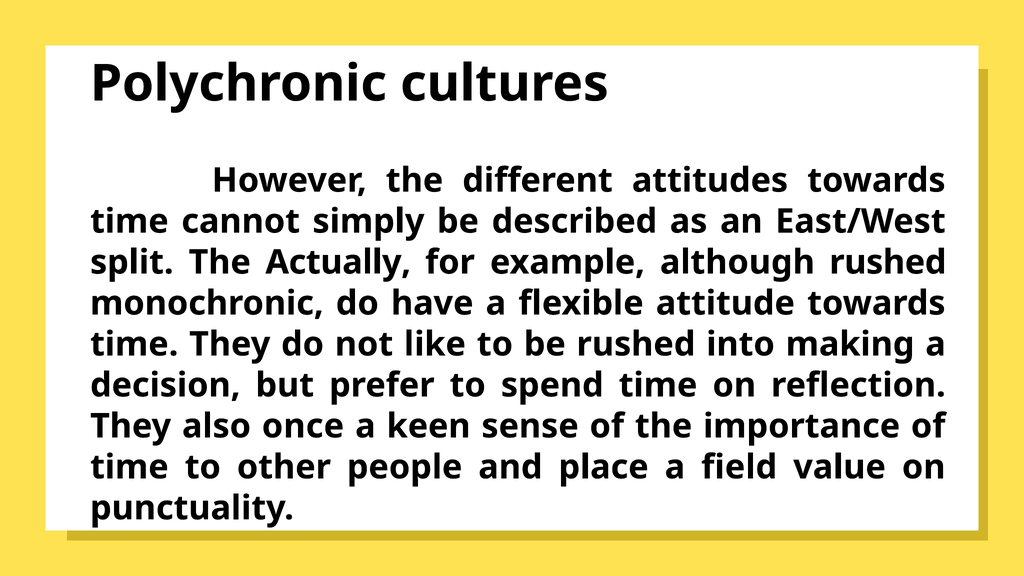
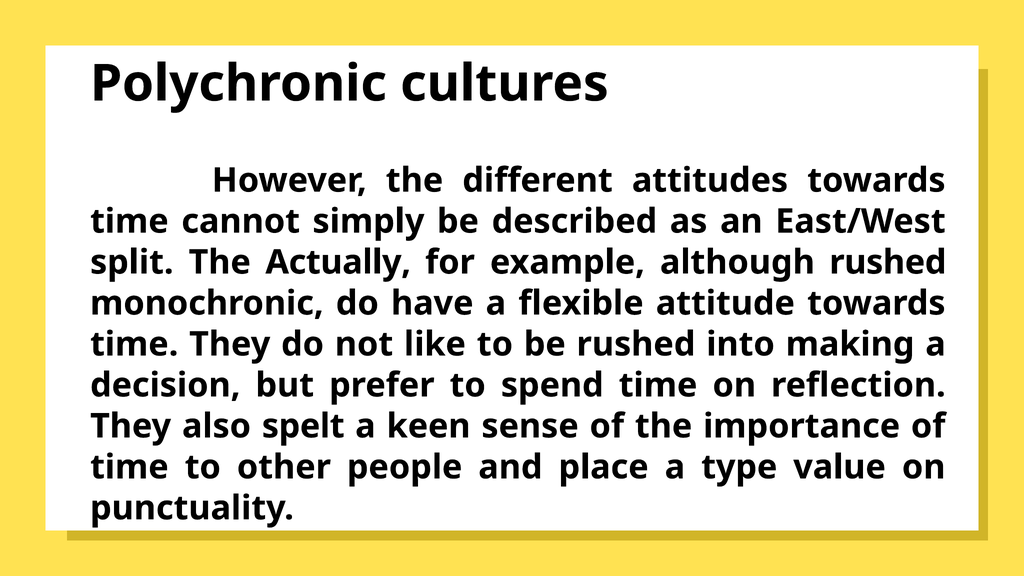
once: once -> spelt (303, 426)
field: field -> type (739, 467)
